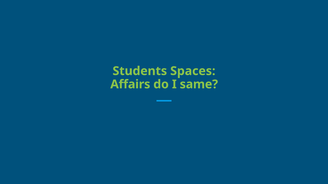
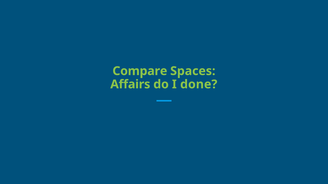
Students: Students -> Compare (140, 71)
same: same -> done (199, 85)
